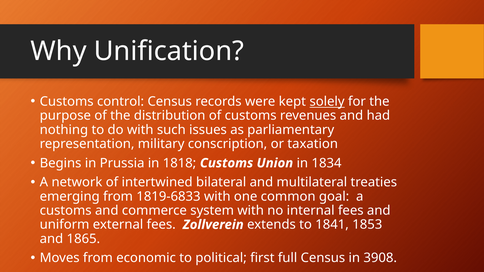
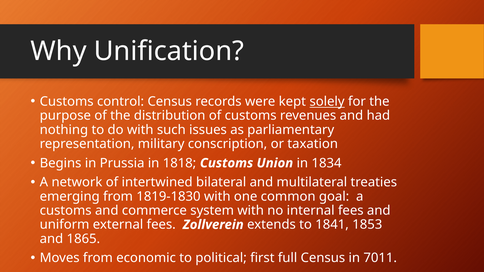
1819-6833: 1819-6833 -> 1819-1830 (168, 197)
3908: 3908 -> 7011 (380, 258)
